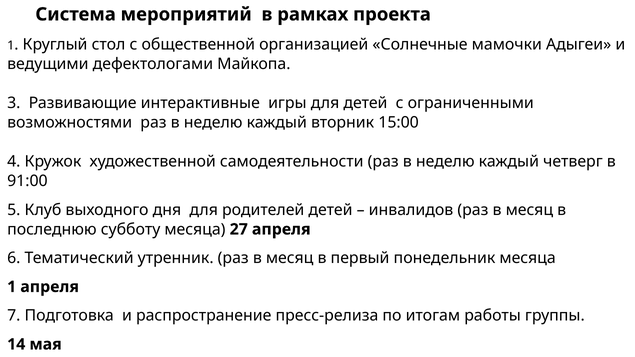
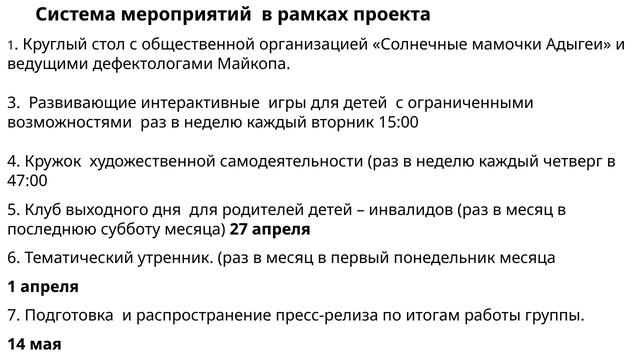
91:00: 91:00 -> 47:00 (27, 181)
